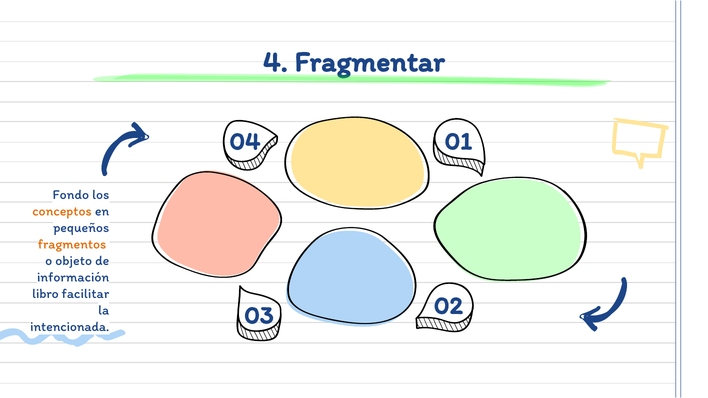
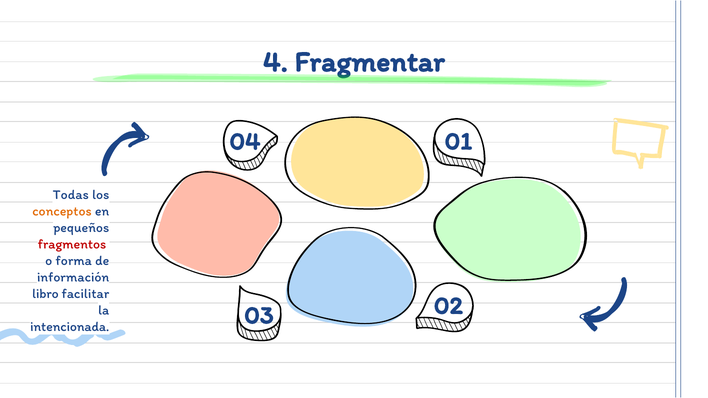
Fondo: Fondo -> Todas (71, 195)
fragmentos colour: orange -> red (72, 244)
objeto: objeto -> forma (74, 261)
